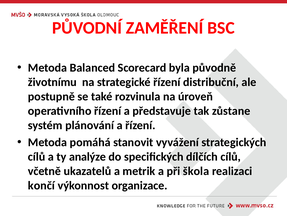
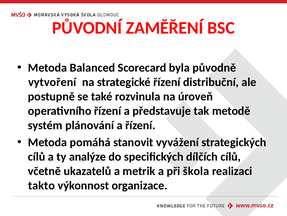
životnímu: životnímu -> vytvoření (52, 82)
zůstane: zůstane -> metodě (231, 111)
končí: končí -> takto (41, 185)
